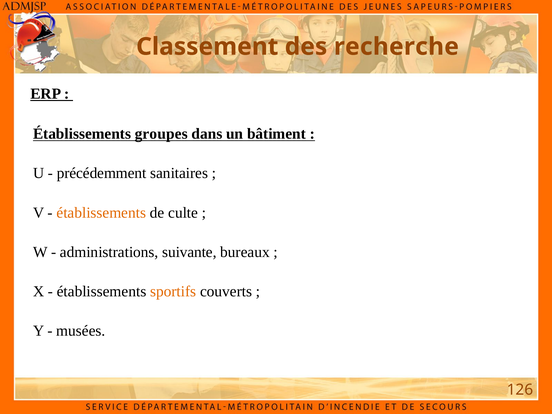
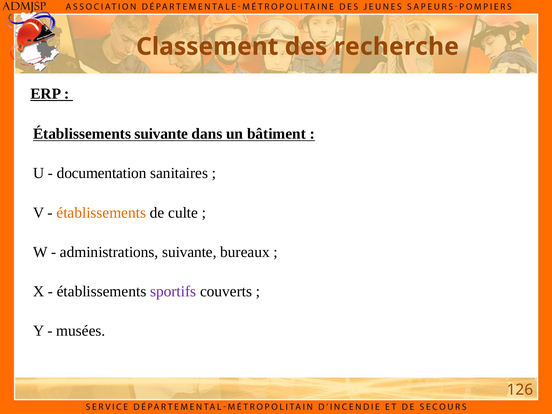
Établissements groupes: groupes -> suivante (161, 134)
précédemment: précédemment -> documentation (102, 173)
sportifs colour: orange -> purple (173, 291)
